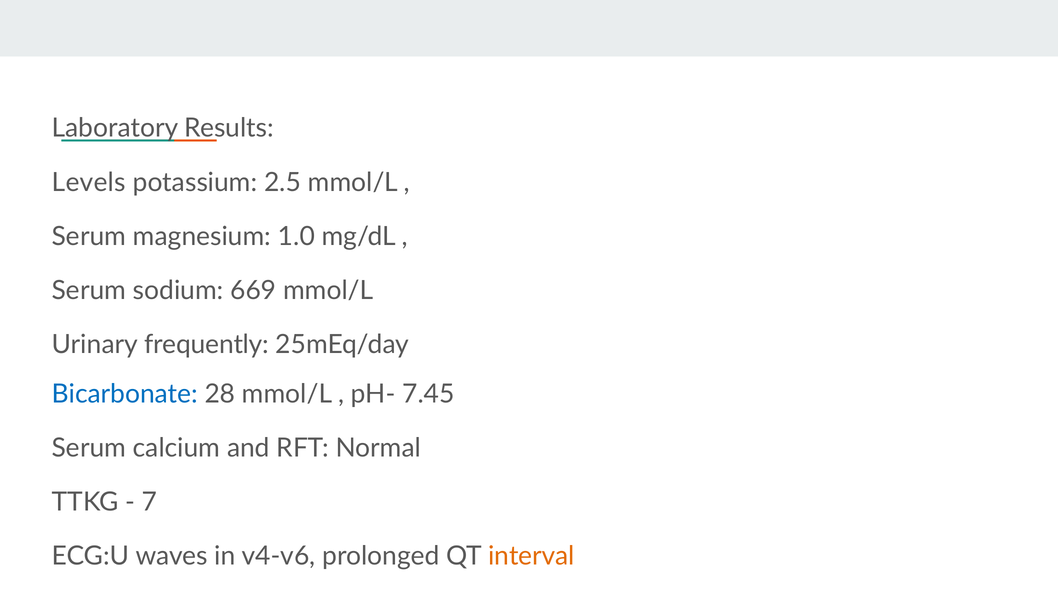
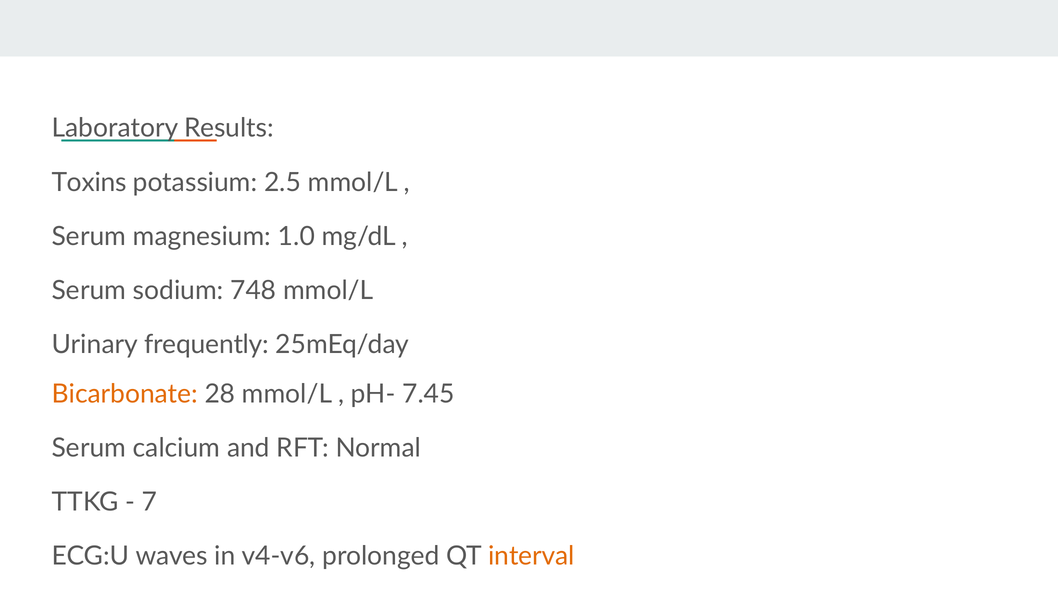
Levels: Levels -> Toxins (89, 182)
669: 669 -> 748 (253, 291)
Bicarbonate colour: blue -> orange (125, 394)
